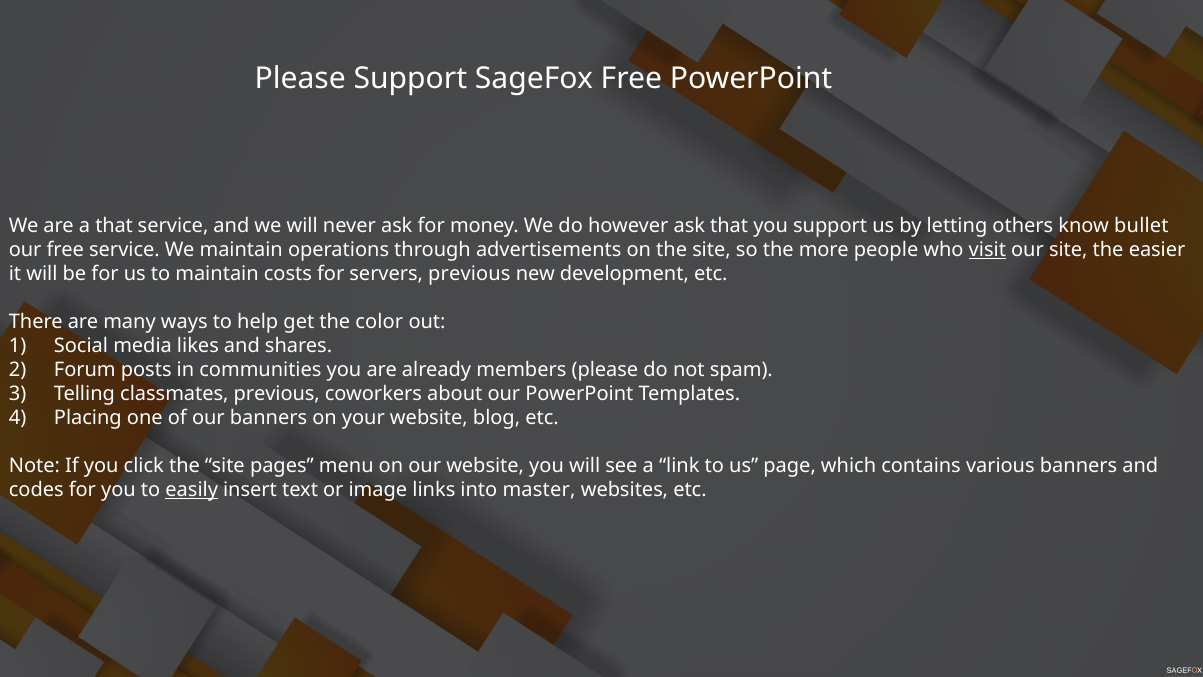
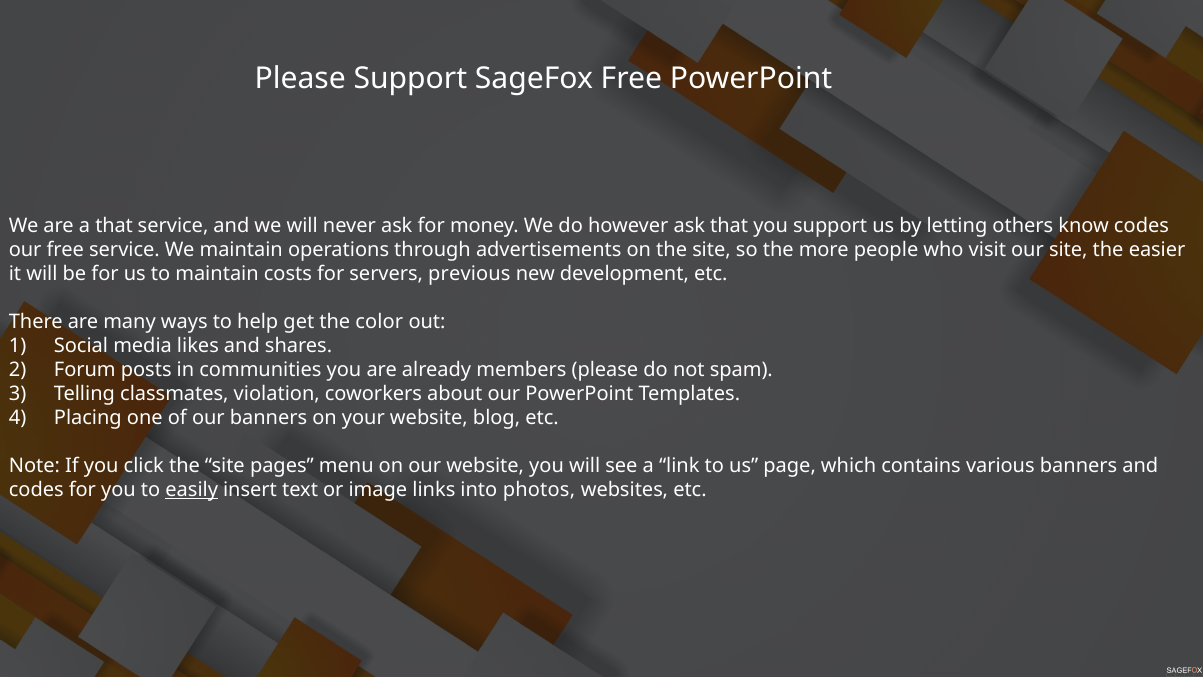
know bullet: bullet -> codes (1142, 225)
visit underline: present -> none (987, 250)
classmates previous: previous -> violation (277, 394)
master: master -> photos (539, 490)
